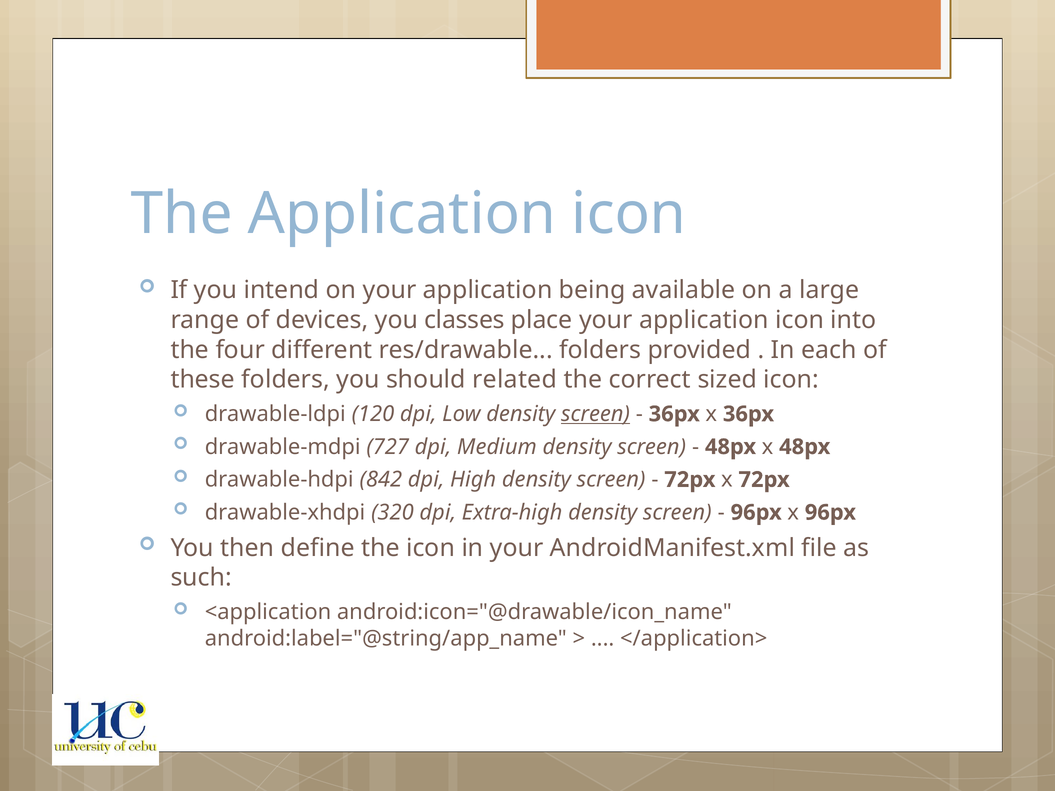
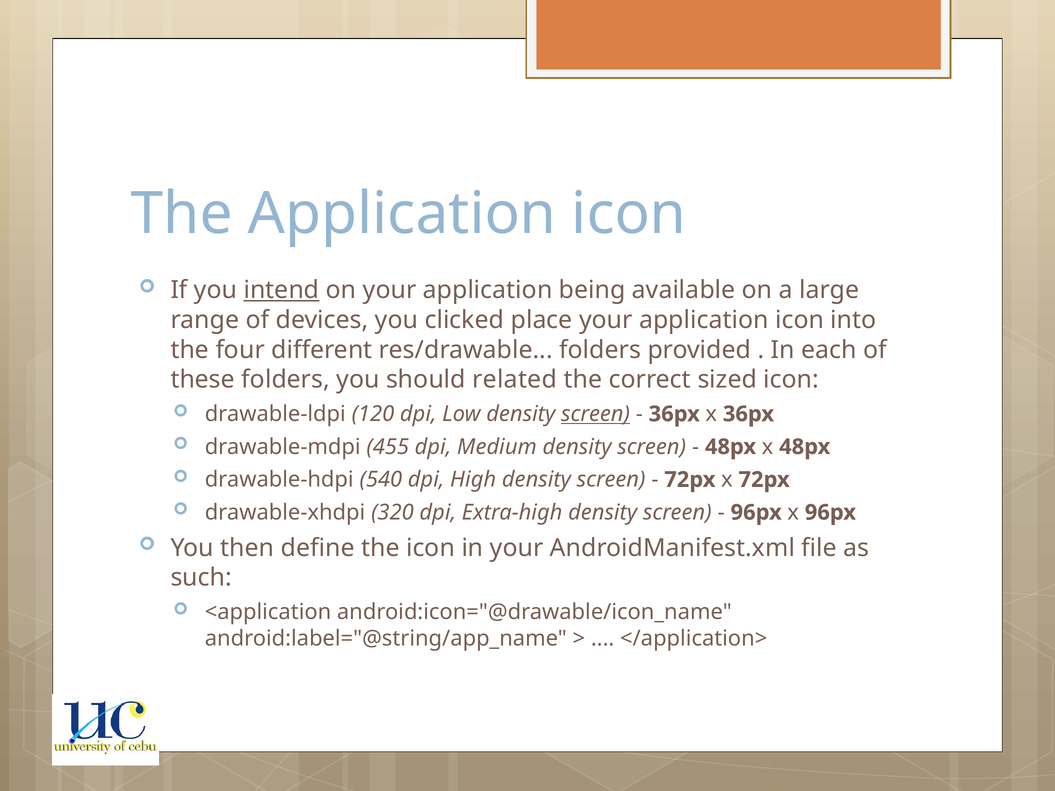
intend underline: none -> present (281, 290)
classes: classes -> clicked (464, 320)
727: 727 -> 455 (388, 447)
842: 842 -> 540 (381, 480)
